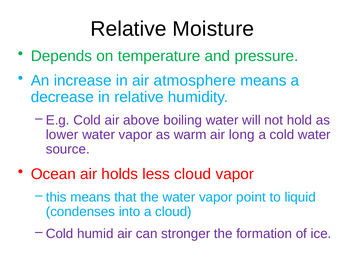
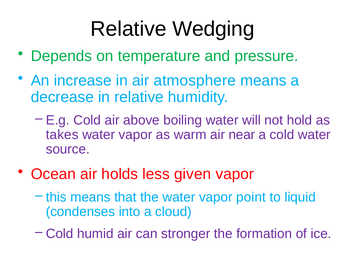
Moisture: Moisture -> Wedging (213, 29)
lower: lower -> takes (62, 135)
long: long -> near (242, 135)
less cloud: cloud -> given (193, 174)
